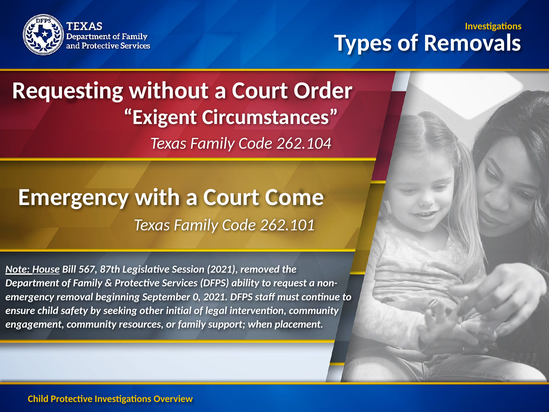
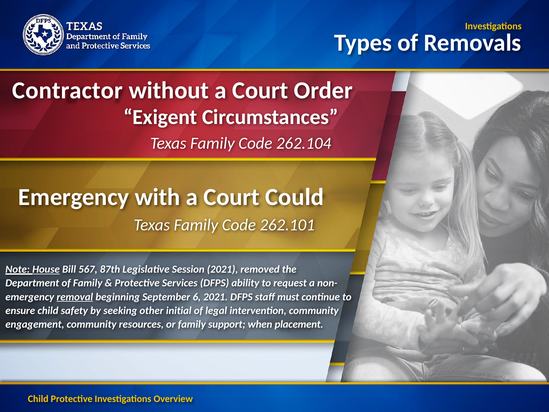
Requesting: Requesting -> Contractor (68, 90)
Come: Come -> Could (295, 197)
removal underline: none -> present (75, 297)
0: 0 -> 6 (197, 297)
